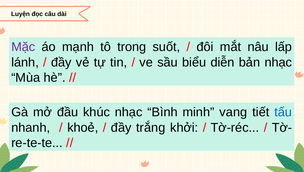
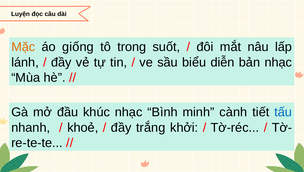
Mặc colour: purple -> orange (23, 47)
mạnh: mạnh -> giống (78, 47)
vang: vang -> cành (233, 112)
